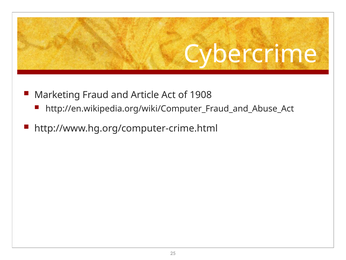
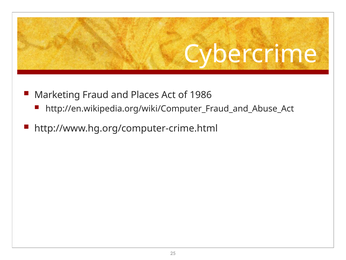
Article: Article -> Places (145, 95)
1908: 1908 -> 1986 (201, 95)
